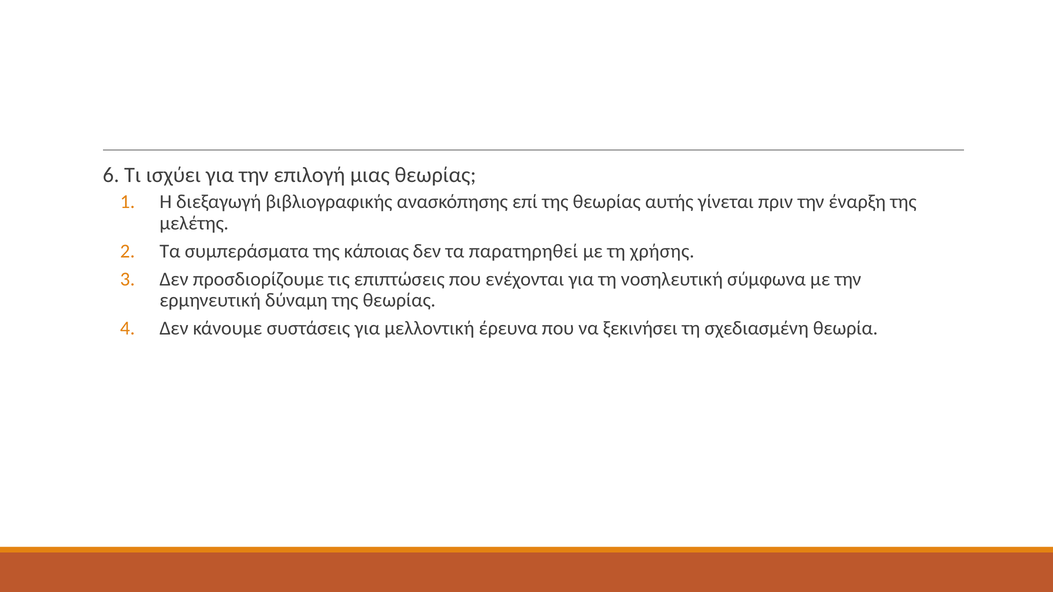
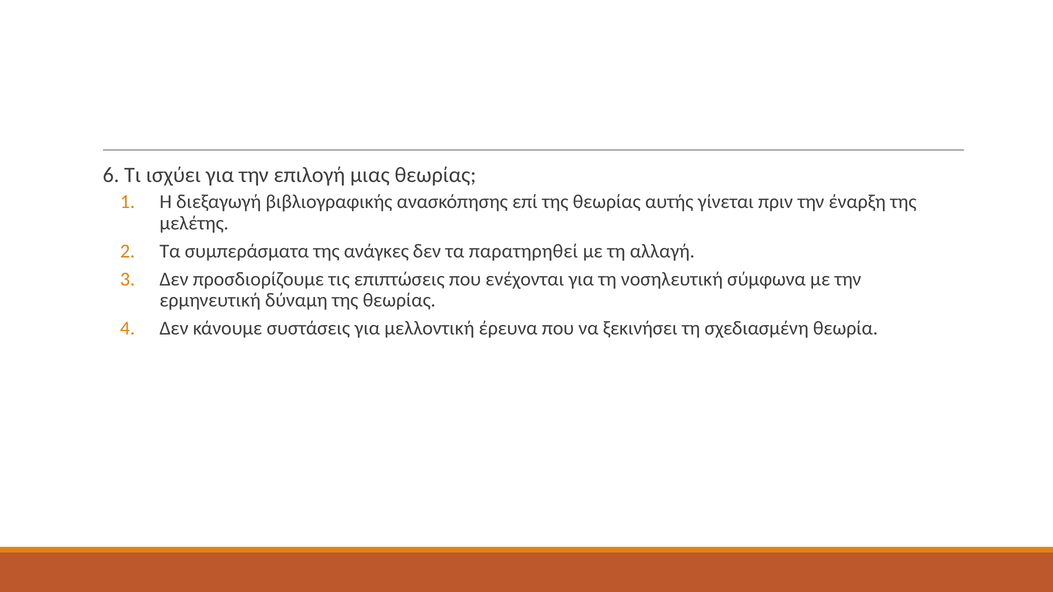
κάποιας: κάποιας -> ανάγκες (376, 251)
χρήσης: χρήσης -> αλλαγή (662, 251)
